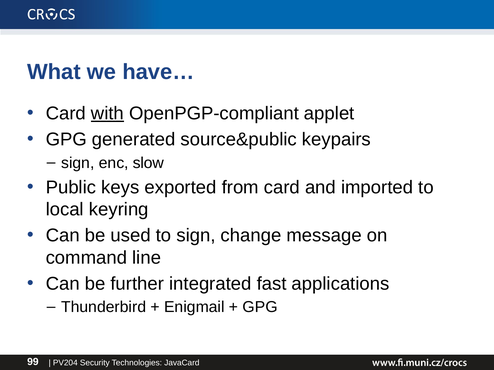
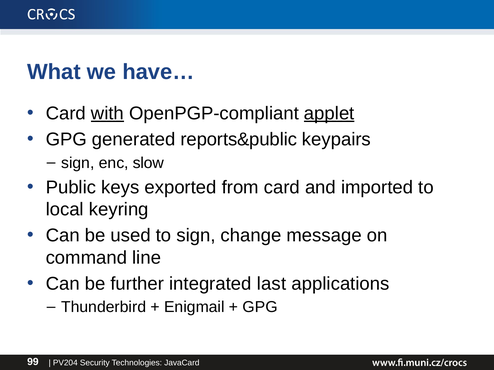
applet underline: none -> present (329, 114)
source&public: source&public -> reports&public (239, 139)
fast: fast -> last (271, 284)
